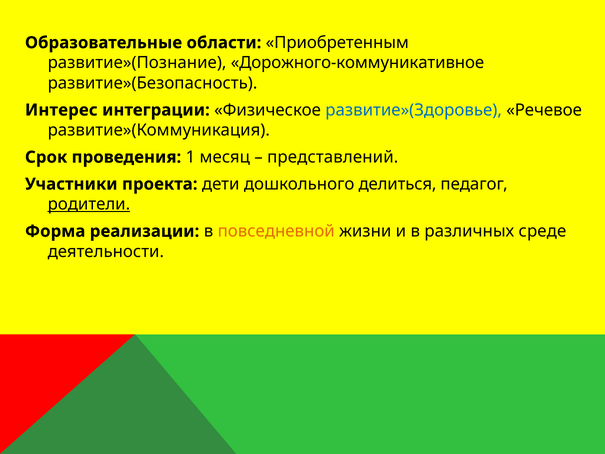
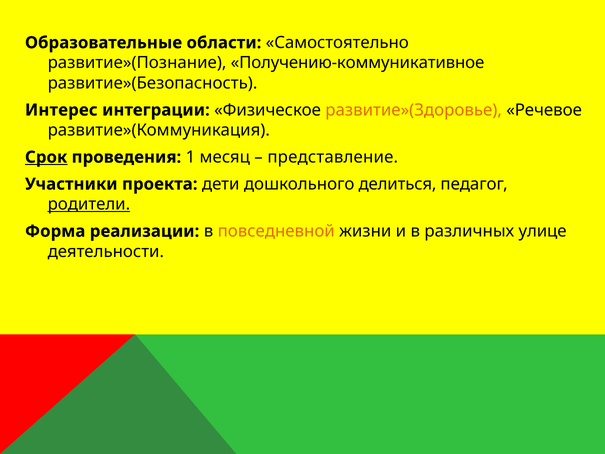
Приобретенным: Приобретенным -> Самостоятельно (337, 43)
Дорожного-коммуникативное: Дорожного-коммуникативное -> Получению-коммуникативное (358, 63)
развитие»(Здоровье colour: blue -> orange (414, 110)
Срок underline: none -> present (46, 157)
представлений: представлений -> представление (333, 157)
среде: среде -> улице (543, 231)
